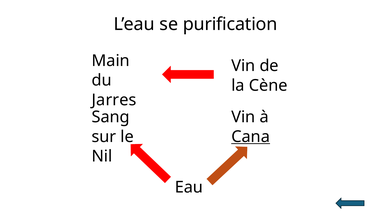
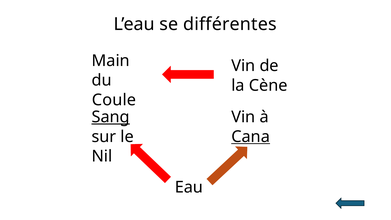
purification: purification -> différentes (230, 24)
Jarres: Jarres -> Coule (114, 100)
Sang underline: none -> present (111, 117)
